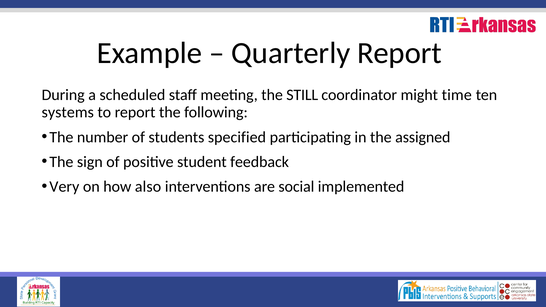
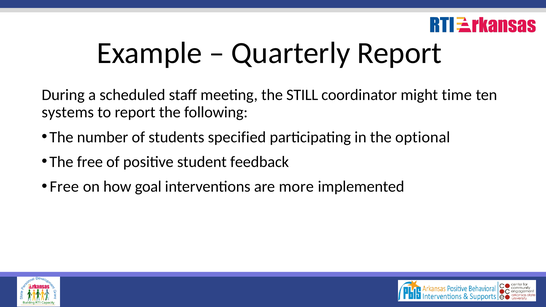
assigned: assigned -> optional (423, 137)
The sign: sign -> free (90, 162)
Very: Very -> Free (64, 187)
also: also -> goal (148, 187)
social: social -> more (296, 187)
